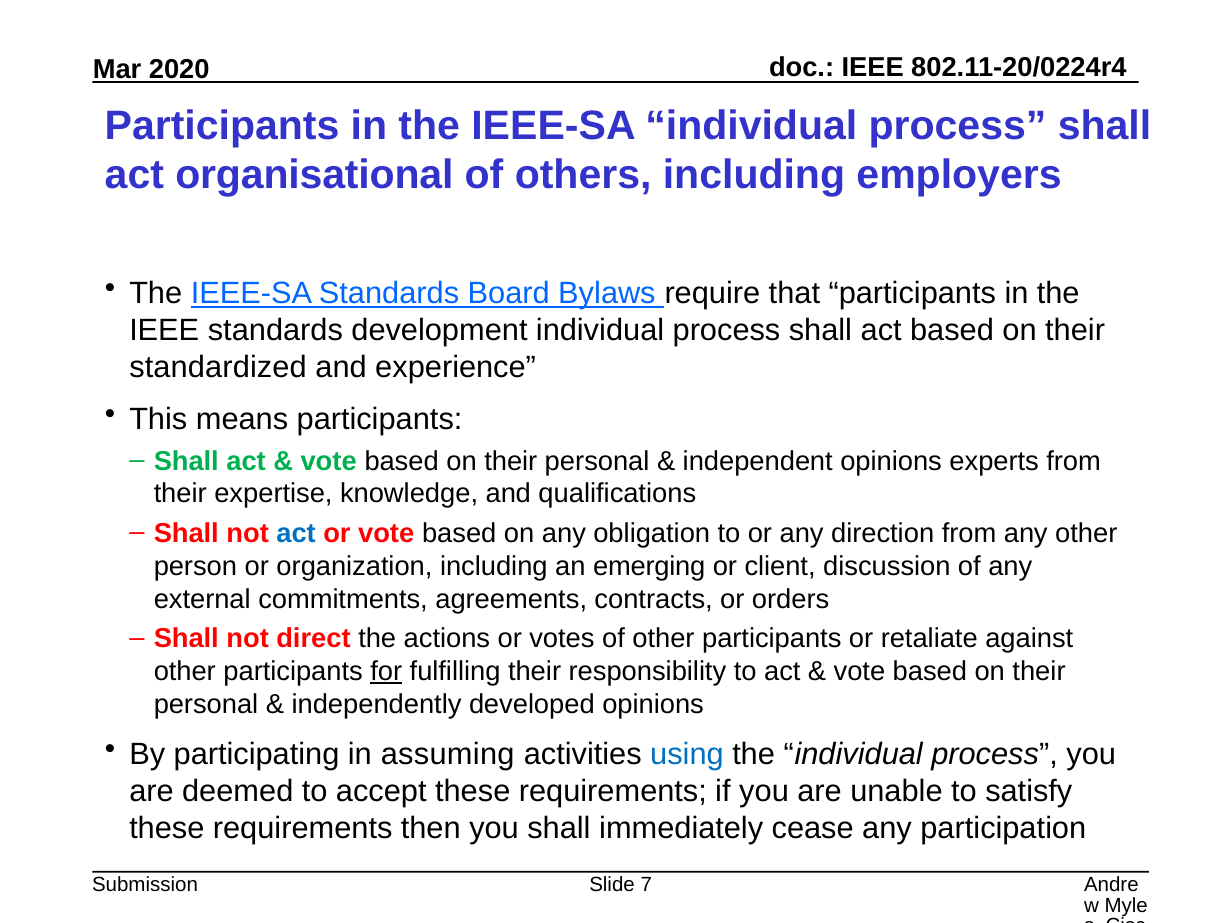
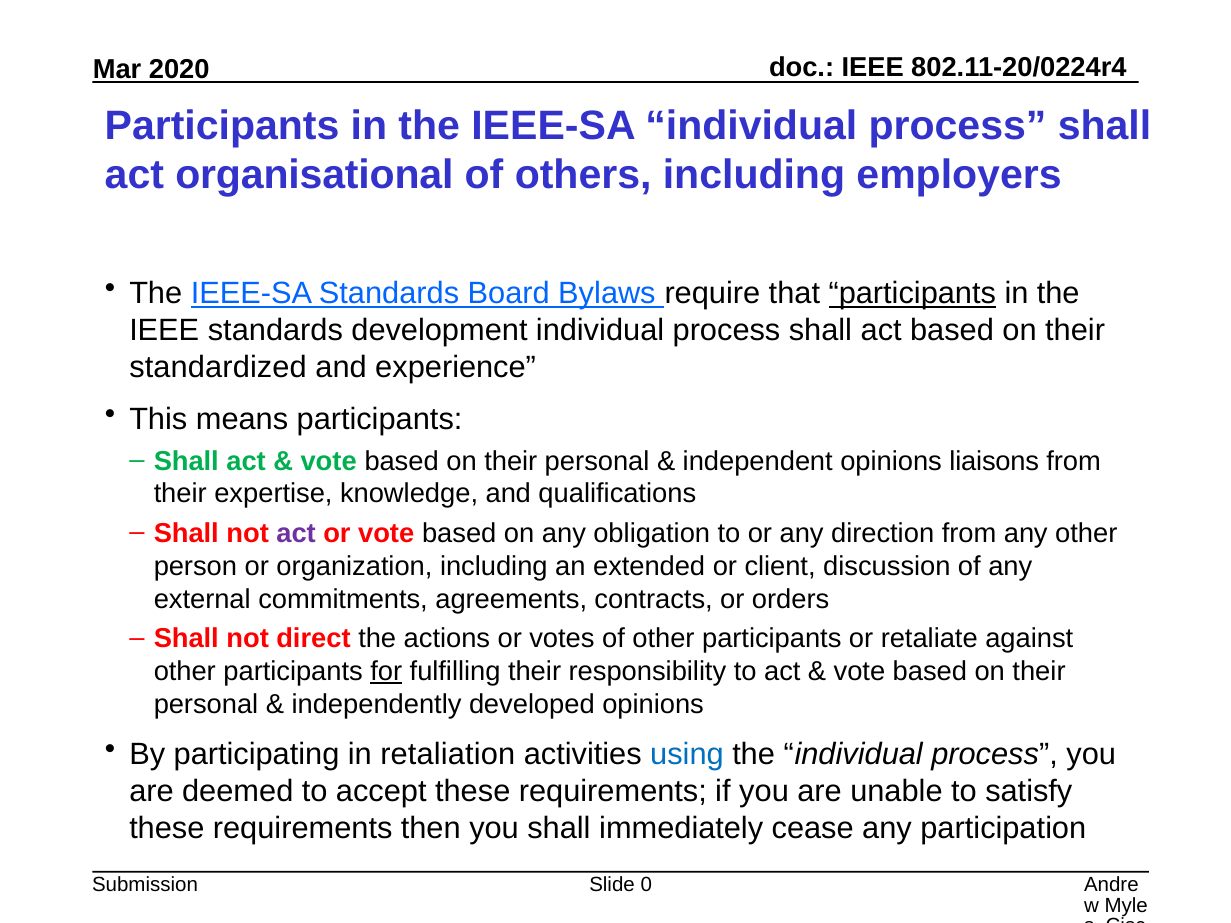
participants underline: none -> present (912, 294)
experts: experts -> liaisons (994, 461)
act colour: blue -> purple (296, 534)
emerging: emerging -> extended (649, 566)
assuming: assuming -> retaliation (448, 755)
7: 7 -> 0 (646, 885)
